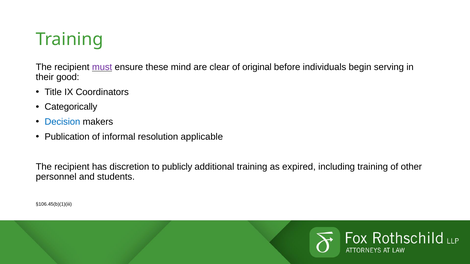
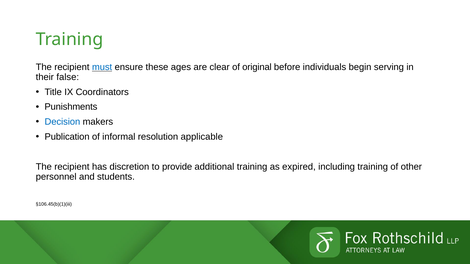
must colour: purple -> blue (102, 67)
mind: mind -> ages (181, 67)
good: good -> false (68, 77)
Categorically: Categorically -> Punishments (71, 107)
publicly: publicly -> provide (177, 167)
